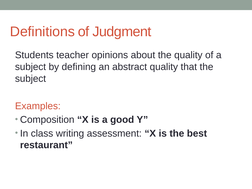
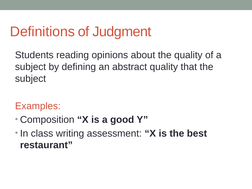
teacher: teacher -> reading (73, 55)
